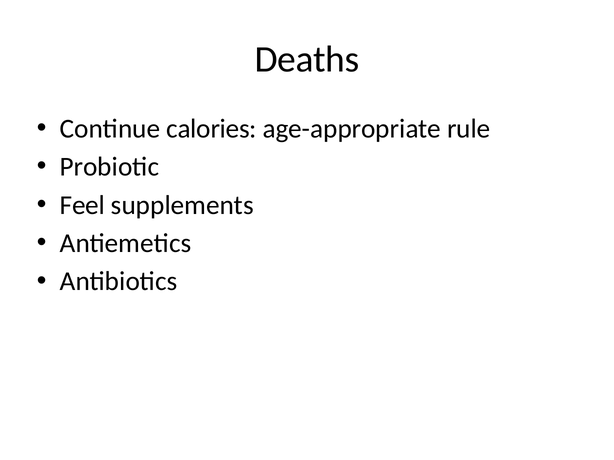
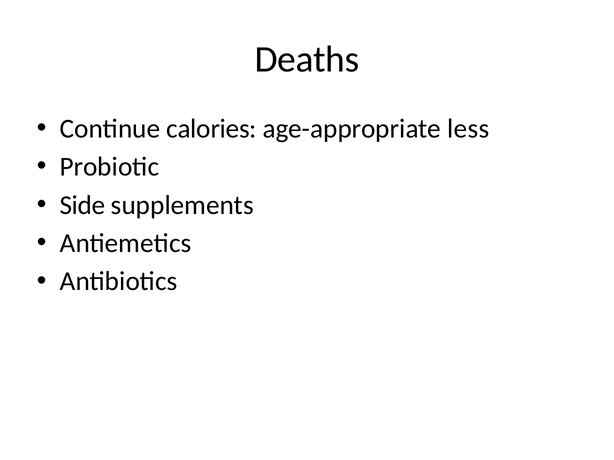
rule: rule -> less (468, 129)
Feel: Feel -> Side (82, 205)
